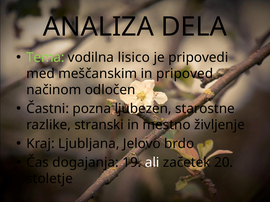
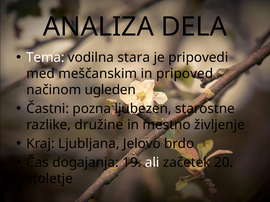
Tema colour: light green -> white (45, 58)
lisico: lisico -> stara (134, 58)
odločen: odločen -> ugleden (110, 90)
stranski: stranski -> družine (99, 125)
